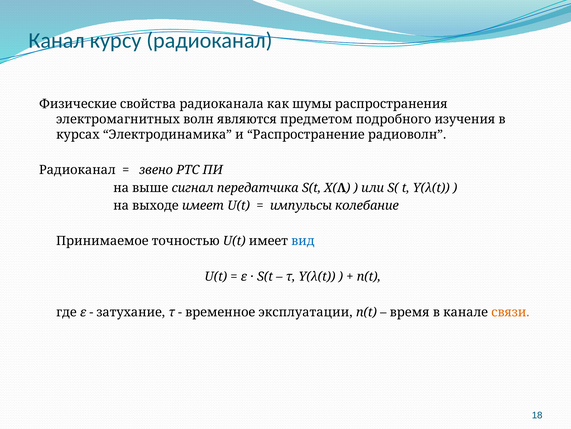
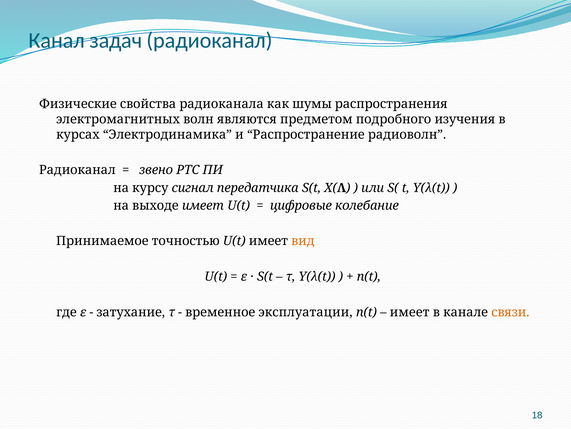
курсу: курсу -> задач (116, 41)
выше: выше -> курсу (150, 188)
импульсы: импульсы -> цифровые (301, 205)
вид colour: blue -> orange (303, 241)
время: время -> имеет (410, 312)
